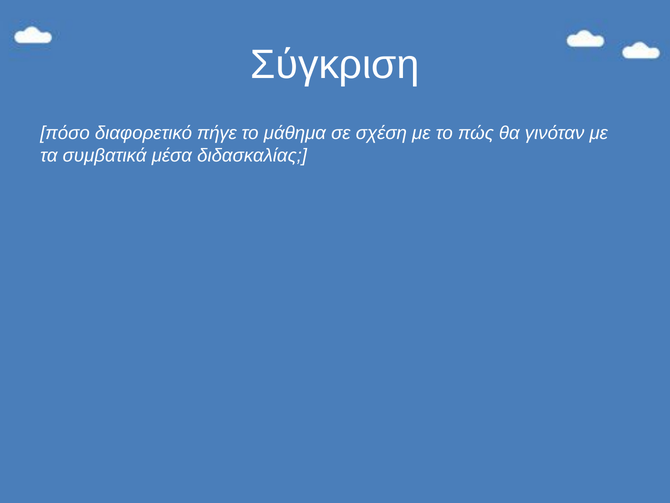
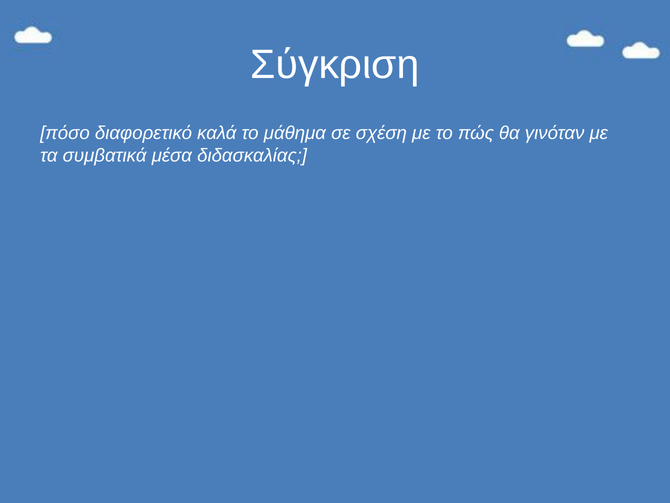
πήγε: πήγε -> καλά (217, 133)
